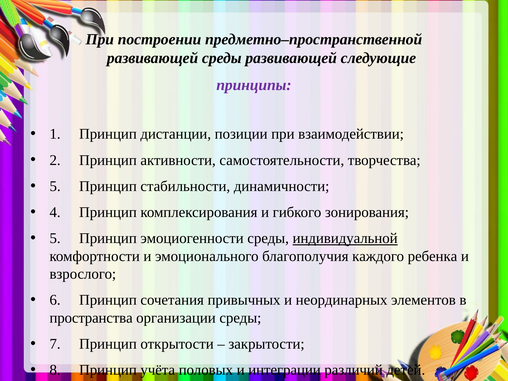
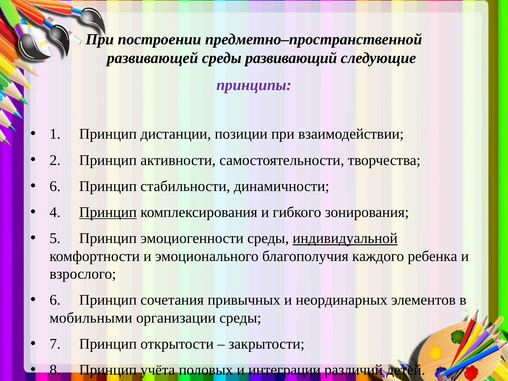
среды развивающей: развивающей -> развивающий (291, 58)
5: 5 -> 6 (55, 186)
Принцип underline: none -> present (108, 212)
пространства: пространства -> мобильными (91, 318)
